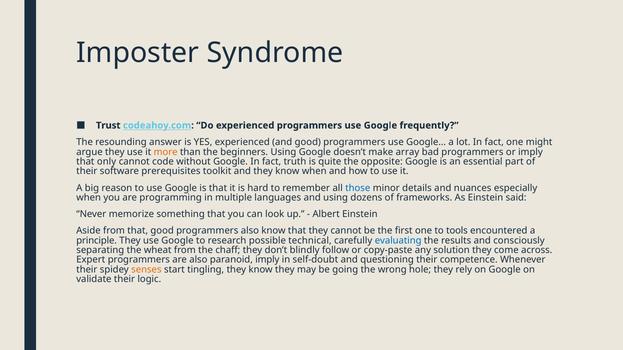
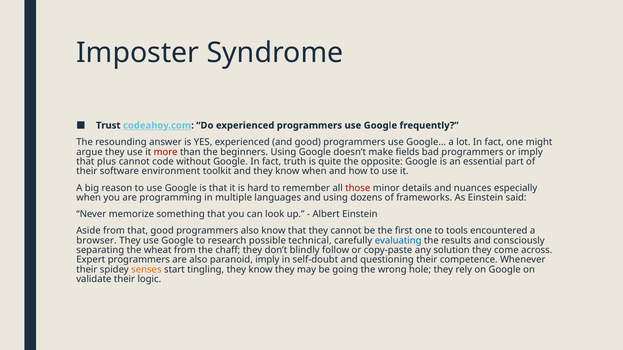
more colour: orange -> red (166, 152)
array: array -> fields (408, 152)
only: only -> plus (107, 162)
prerequisites: prerequisites -> environment (171, 171)
those colour: blue -> red (358, 188)
principle: principle -> browser (97, 241)
